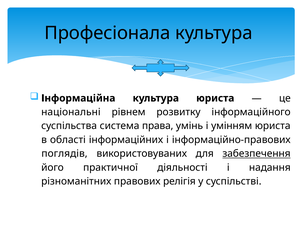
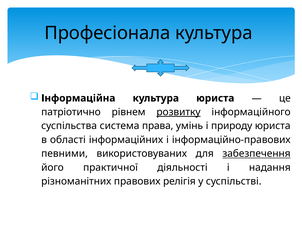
національні: національні -> патріотично (71, 112)
розвитку underline: none -> present (179, 112)
умінням: умінням -> природу (232, 126)
поглядів: поглядів -> певними (65, 154)
